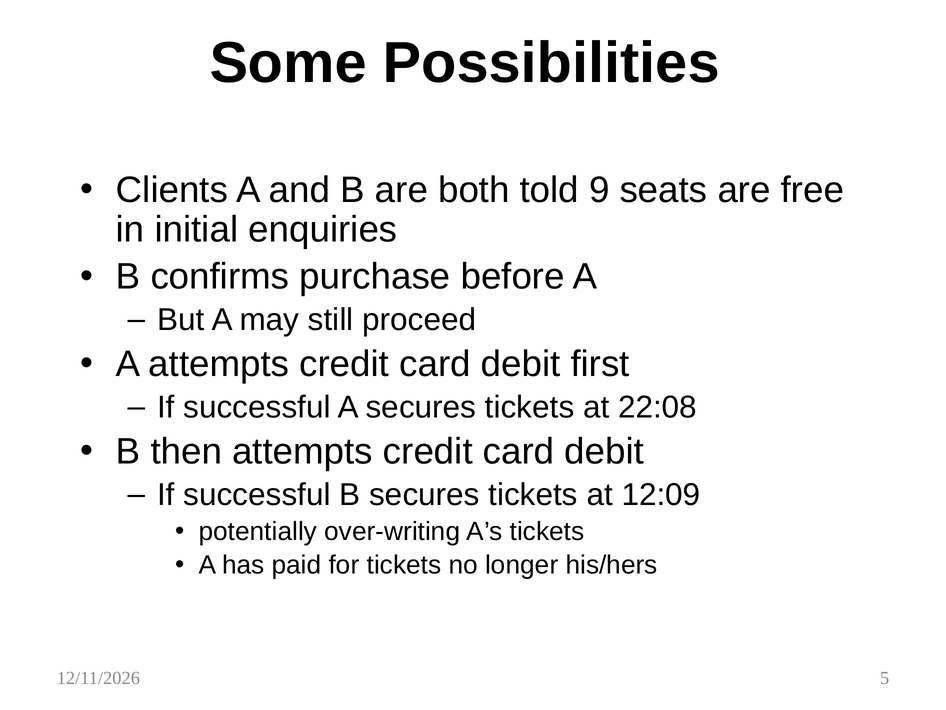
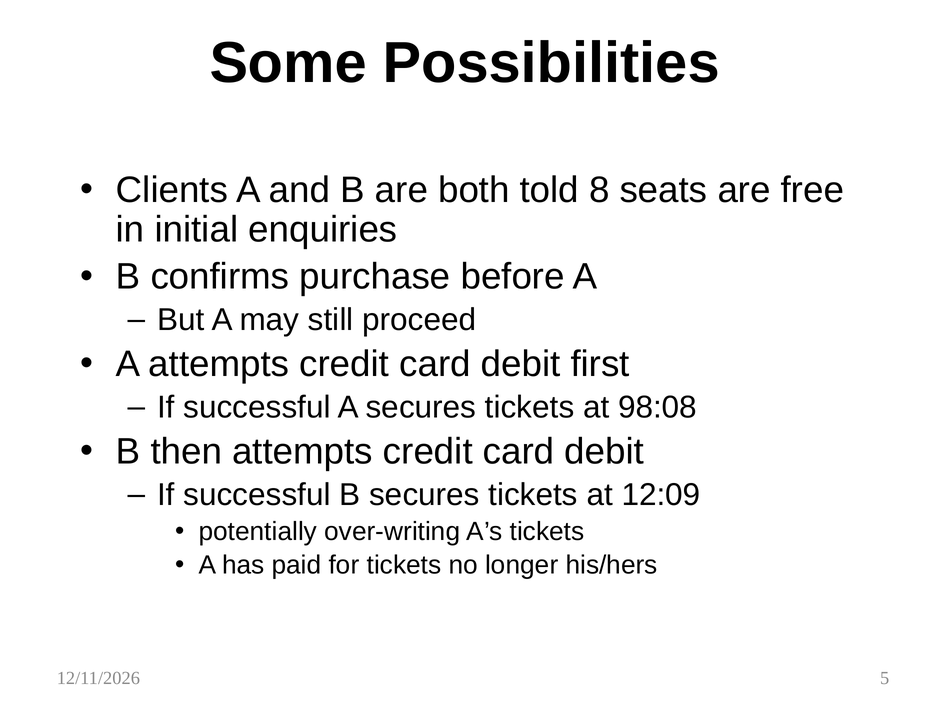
9: 9 -> 8 (599, 190)
22:08: 22:08 -> 98:08 (657, 407)
